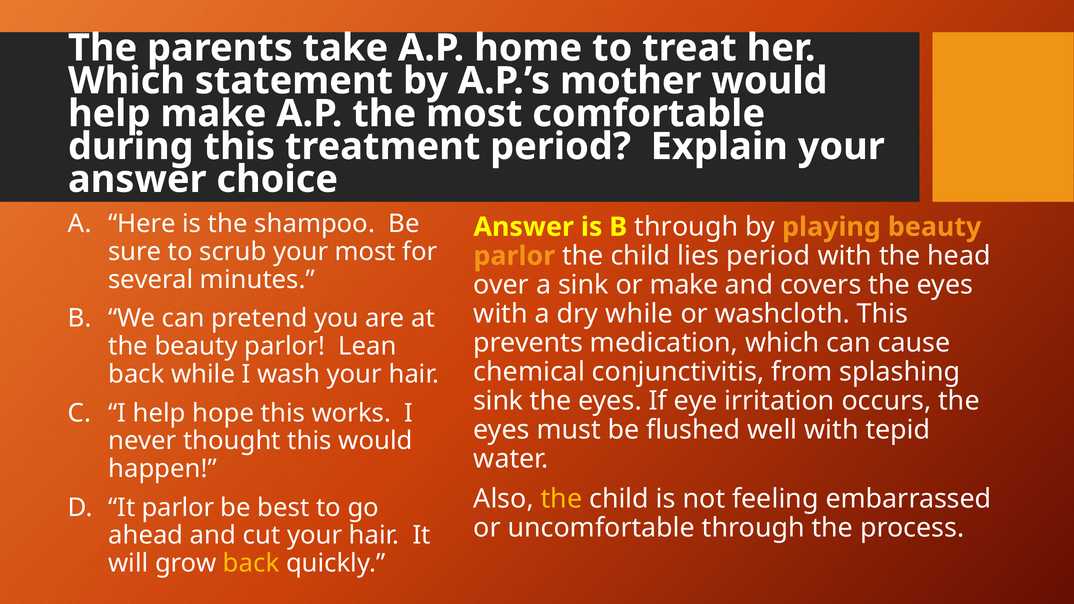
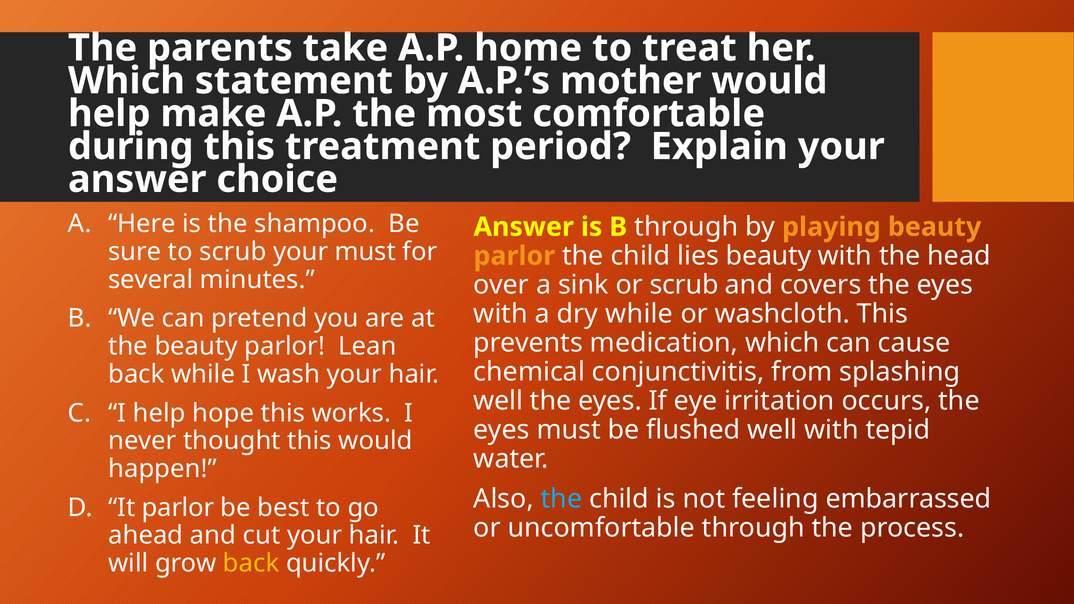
your most: most -> must (365, 252)
lies period: period -> beauty (769, 256)
or make: make -> scrub (684, 285)
sink: sink -> well (498, 401)
the colour: yellow -> light blue (561, 499)
